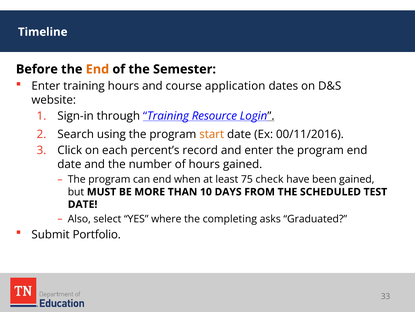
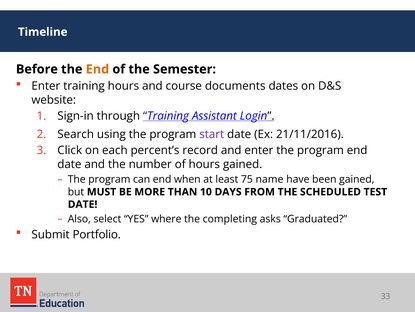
application: application -> documents (235, 86)
Resource: Resource -> Assistant (214, 116)
start colour: orange -> purple (212, 134)
00/11/2016: 00/11/2016 -> 21/11/2016 (310, 134)
check: check -> name (270, 179)
